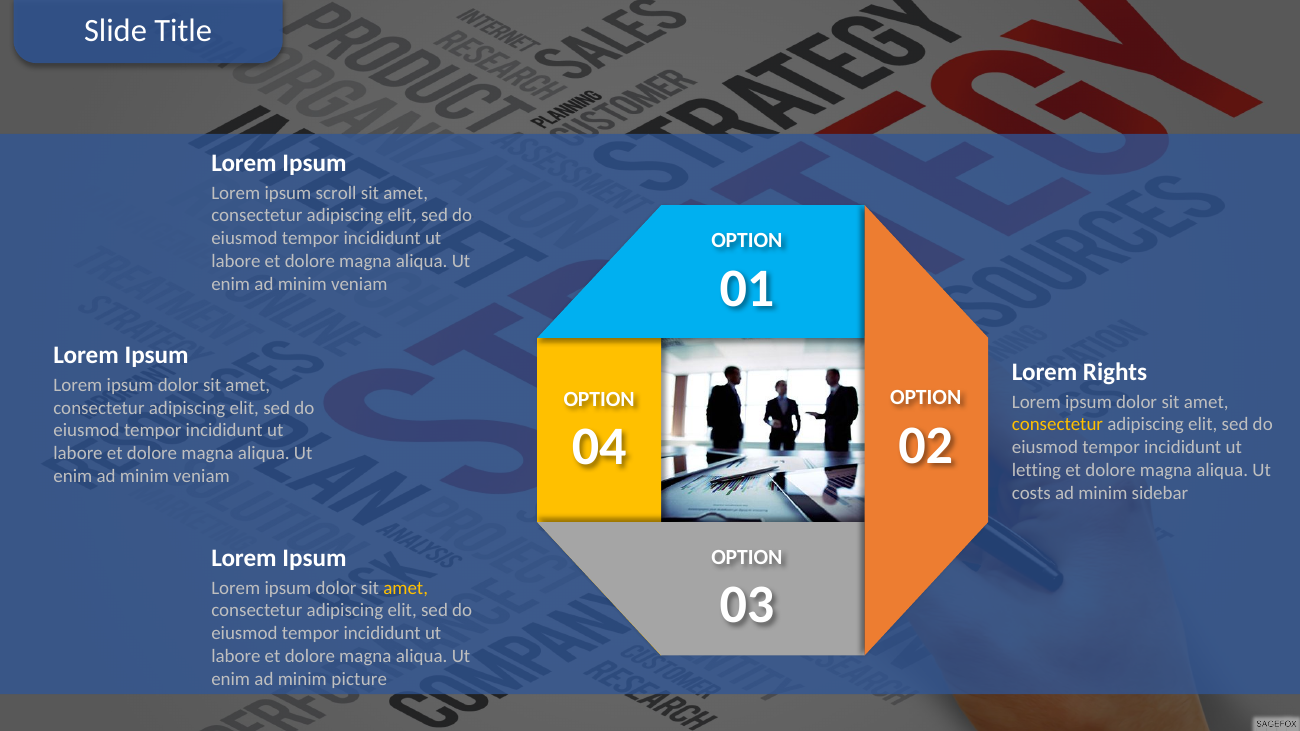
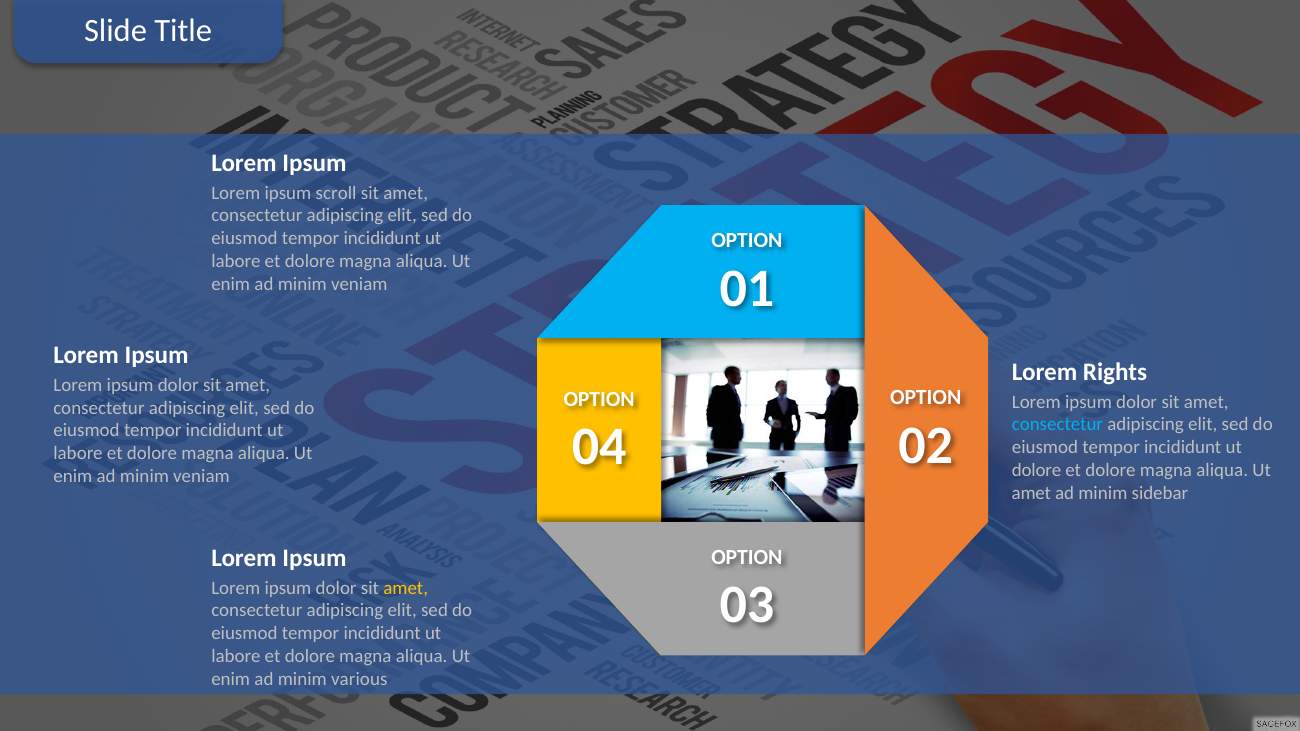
consectetur colour: yellow -> light blue (1057, 425)
letting: letting -> dolore (1037, 470)
costs: costs -> amet (1031, 493)
picture: picture -> various (359, 679)
